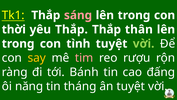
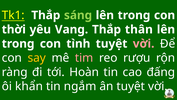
sáng colour: pink -> light green (78, 15)
Thắp: Thắp -> Vang (72, 29)
vời colour: light green -> pink (144, 44)
Bánh: Bánh -> Hoàn (84, 72)
năng: năng -> khẩn (29, 86)
tháng: tháng -> ngắm (80, 86)
